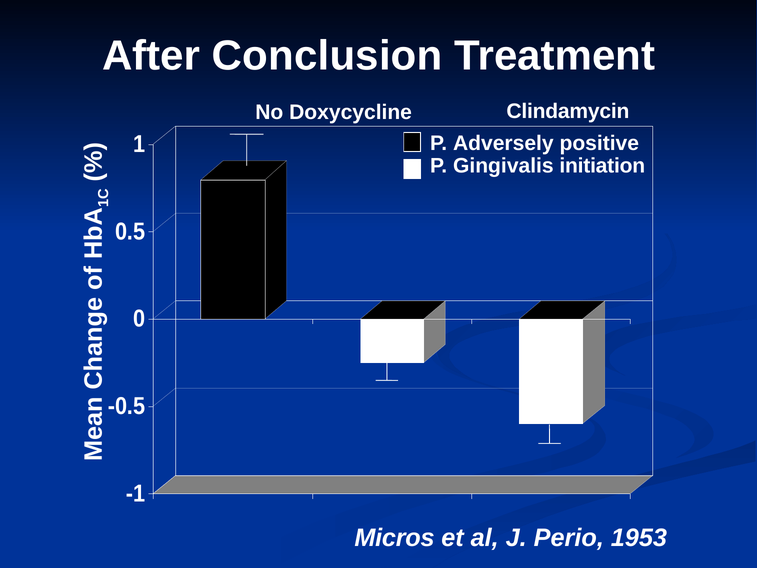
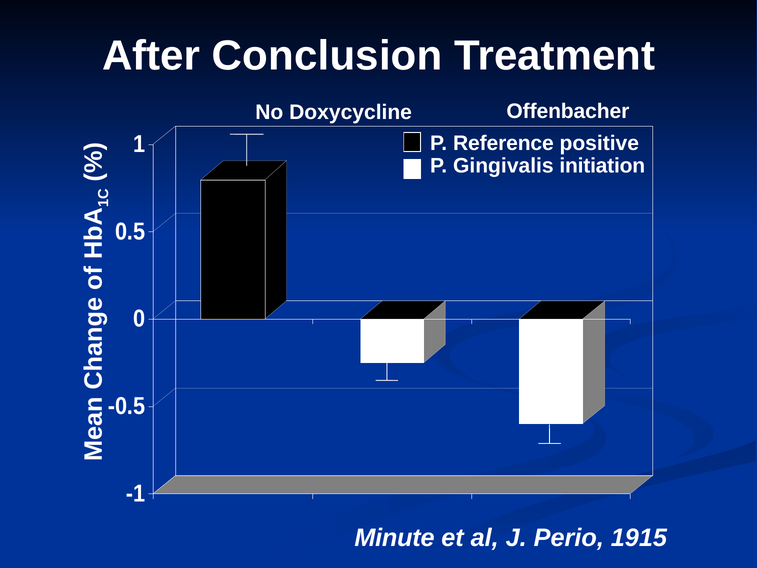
Clindamycin: Clindamycin -> Offenbacher (568, 111)
Adversely: Adversely -> Reference (503, 143)
Micros: Micros -> Minute (394, 538)
1953: 1953 -> 1915 (639, 538)
